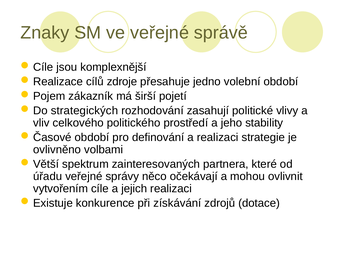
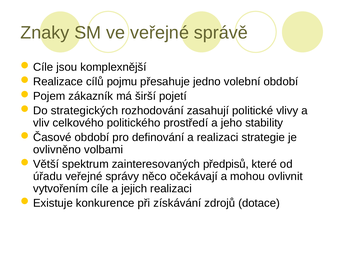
zdroje: zdroje -> pojmu (122, 82)
partnera: partnera -> předpisů (226, 164)
